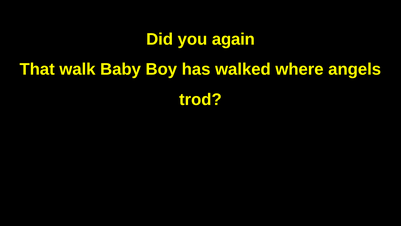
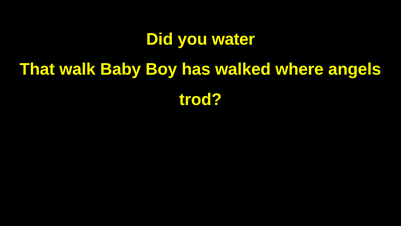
again: again -> water (233, 39)
